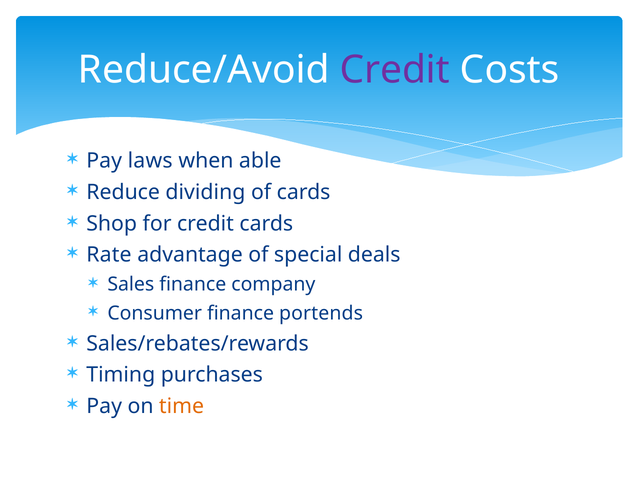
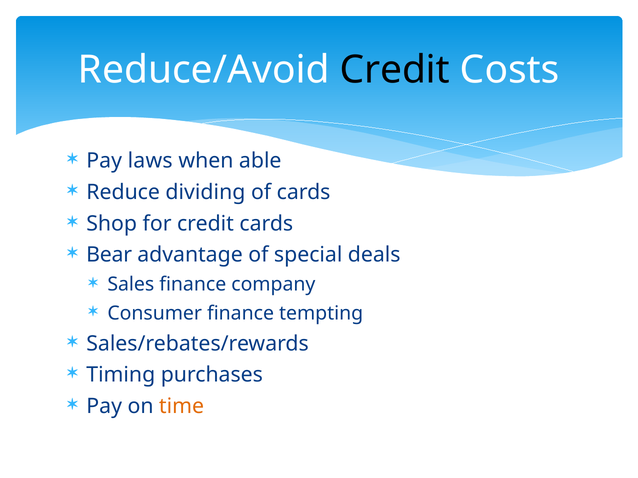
Credit colour: purple -> black (395, 70)
Rate: Rate -> Bear (109, 255)
portends: portends -> tempting (321, 313)
